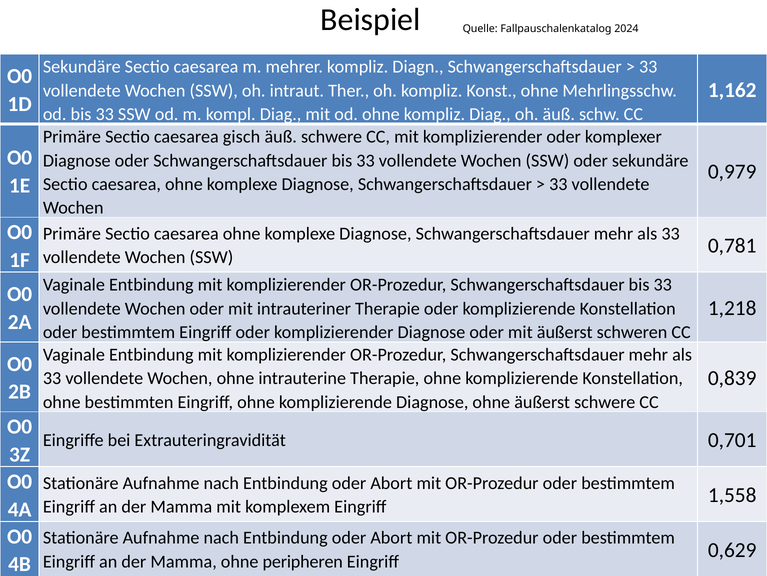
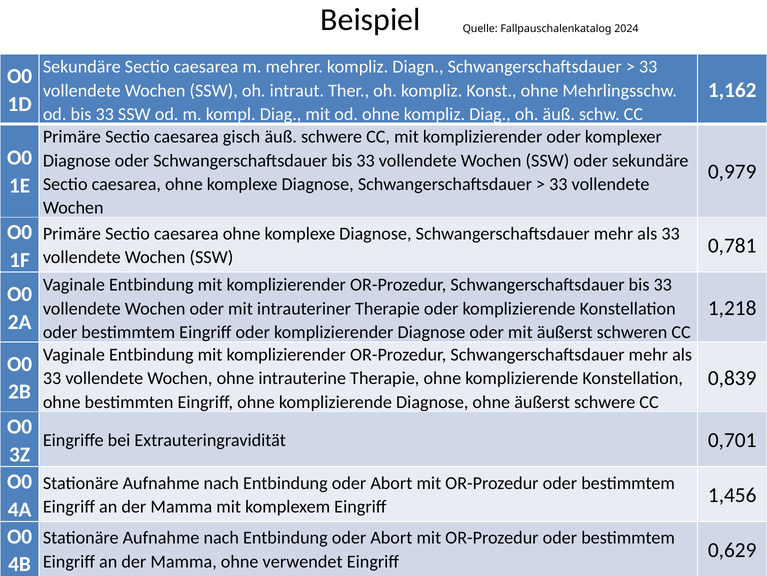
1,558: 1,558 -> 1,456 (732, 495)
peripheren: peripheren -> verwendet (303, 561)
